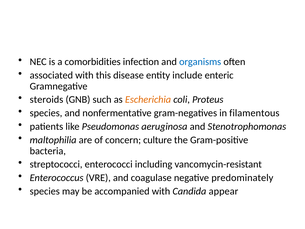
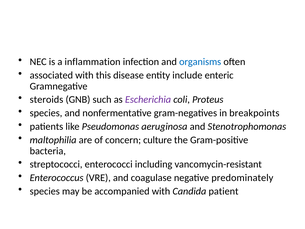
comorbidities: comorbidities -> inflammation (93, 62)
Escherichia colour: orange -> purple (148, 100)
filamentous: filamentous -> breakpoints (254, 113)
appear: appear -> patient (224, 191)
